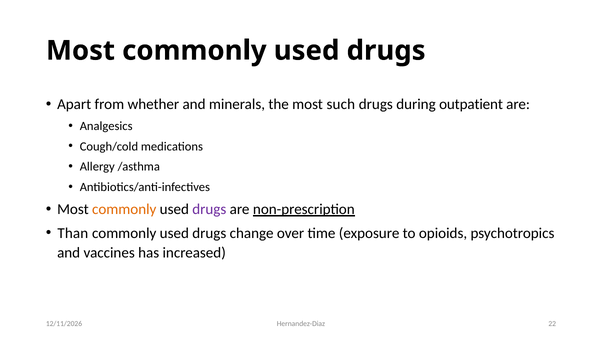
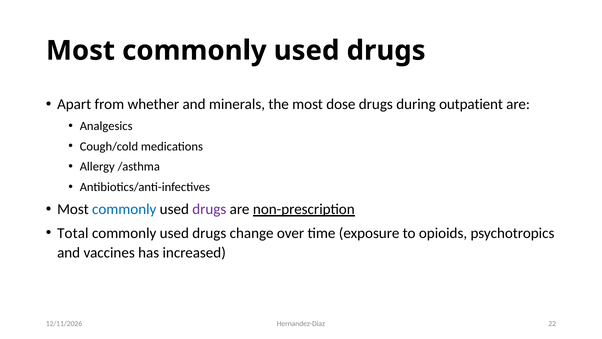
such: such -> dose (341, 104)
commonly colour: orange -> blue (124, 209)
Than: Than -> Total (73, 233)
